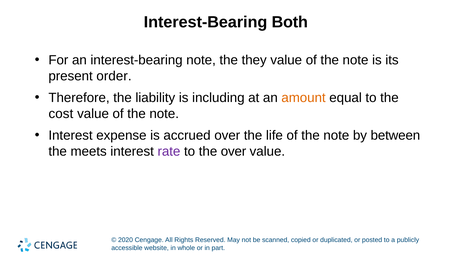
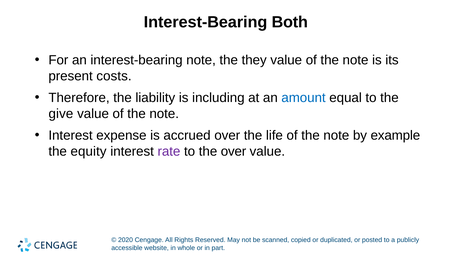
order: order -> costs (114, 76)
amount colour: orange -> blue (304, 98)
cost: cost -> give (61, 114)
between: between -> example (395, 135)
meets: meets -> equity (89, 151)
